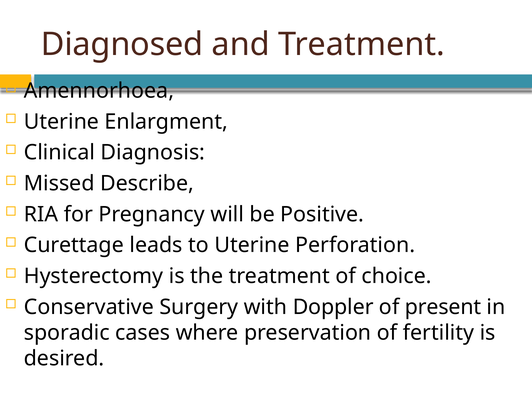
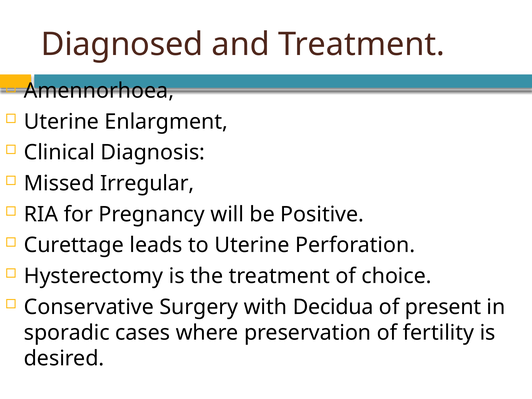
Describe: Describe -> Irregular (147, 183)
Doppler: Doppler -> Decidua (333, 307)
